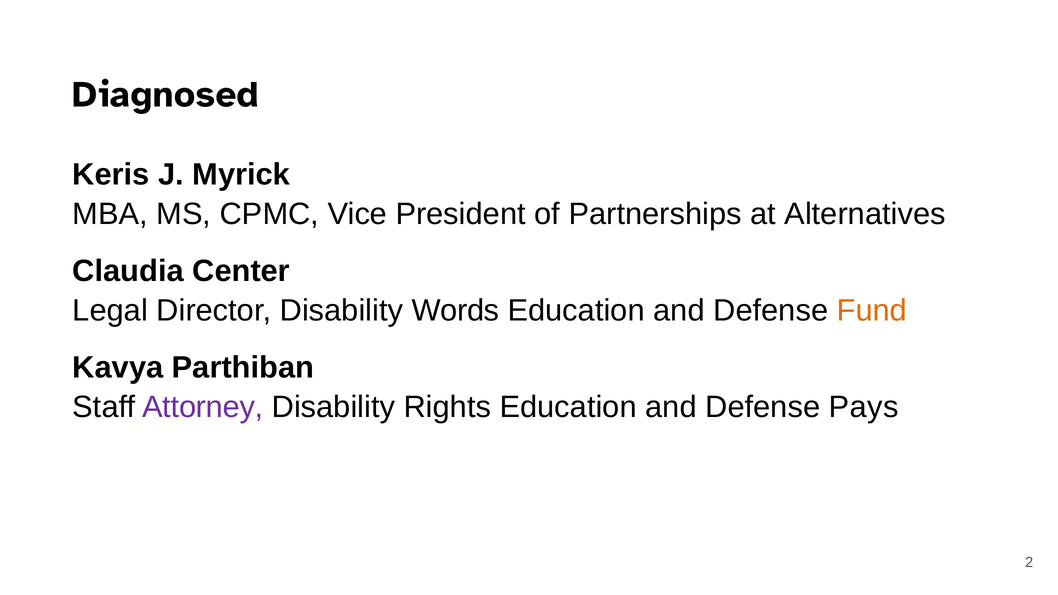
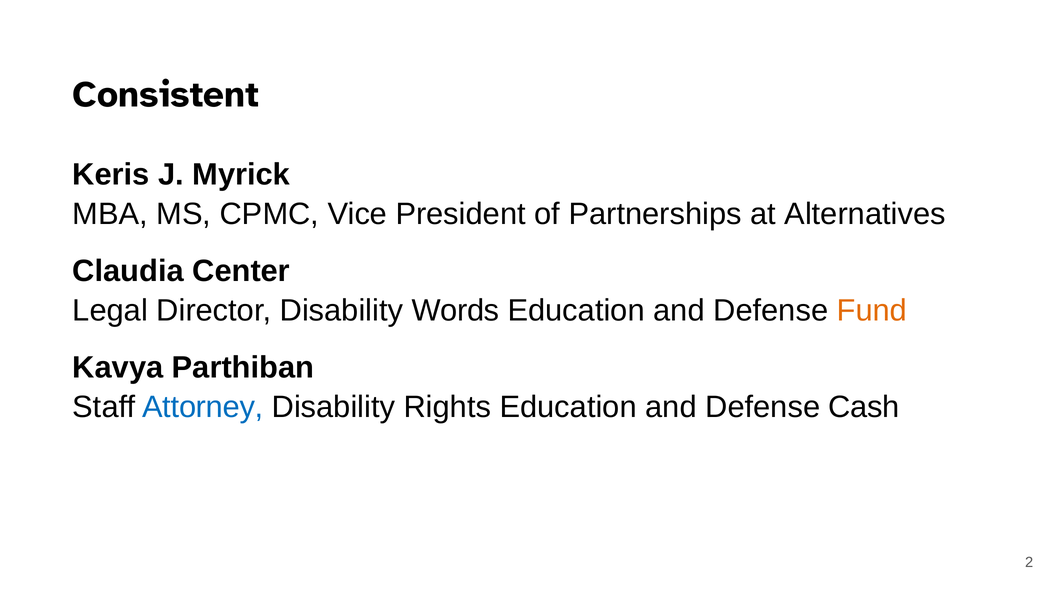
Diagnosed: Diagnosed -> Consistent (166, 95)
Attorney colour: purple -> blue (203, 407)
Pays: Pays -> Cash (864, 407)
